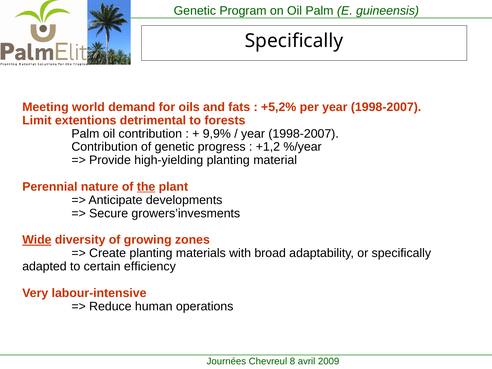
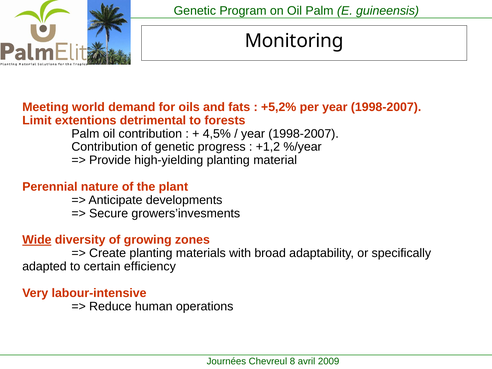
Specifically: Specifically -> Monitoring (294, 41)
9,9%: 9,9% -> 4,5% (217, 134)
the underline: present -> none (146, 187)
